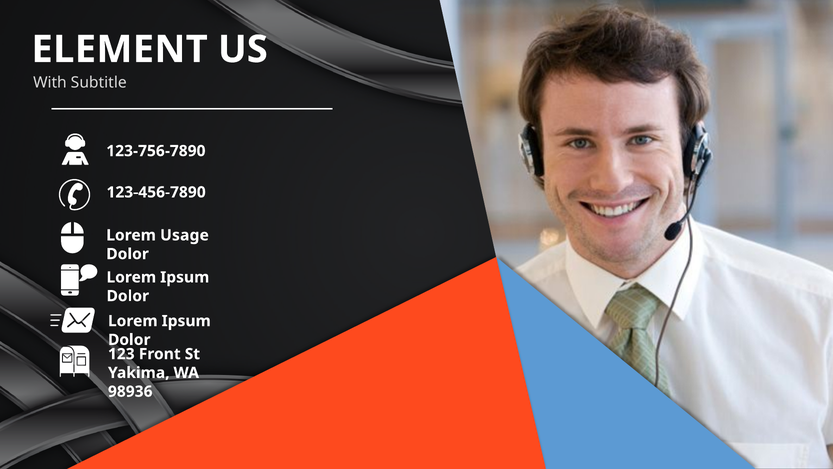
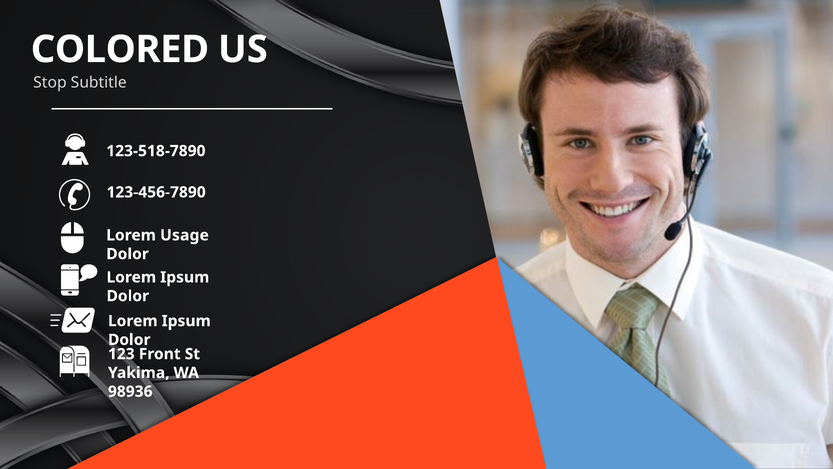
ELEMENT: ELEMENT -> COLORED (120, 49)
With: With -> Stop (50, 83)
123-756-7890: 123-756-7890 -> 123-518-7890 (156, 151)
